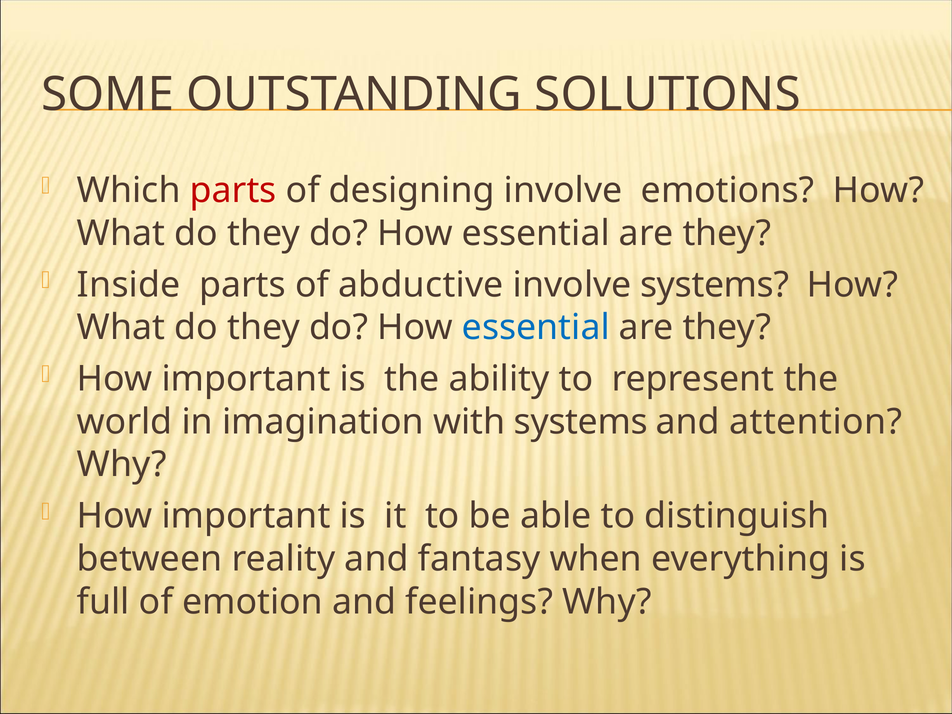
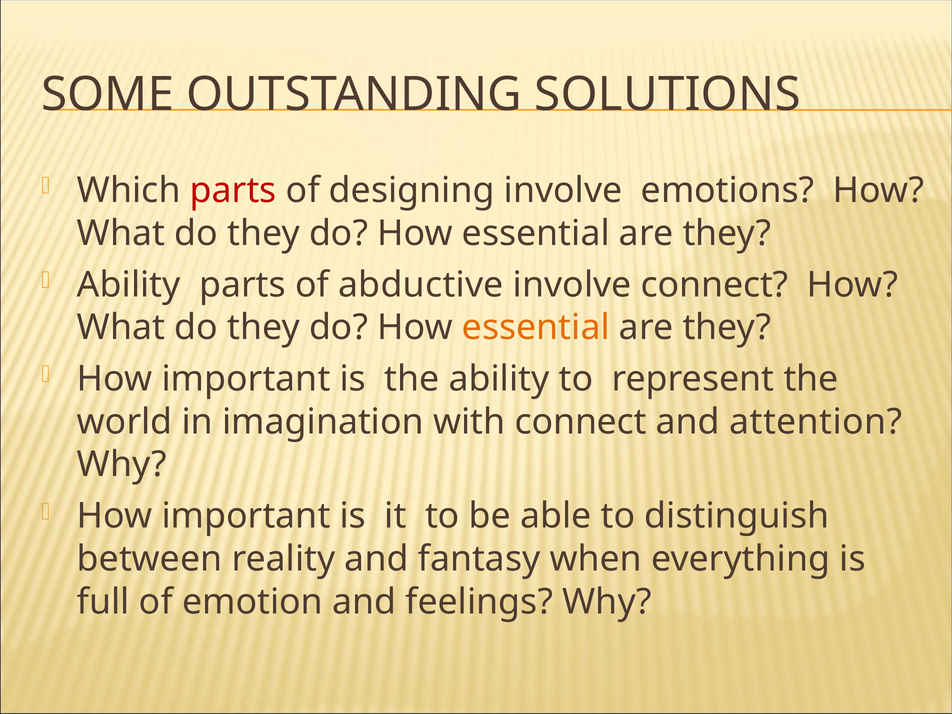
Inside: Inside -> Ability (129, 285)
involve systems: systems -> connect (715, 285)
essential colour: blue -> orange (536, 328)
with systems: systems -> connect (581, 422)
